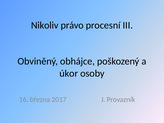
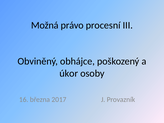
Nikoliv: Nikoliv -> Možná (45, 25)
